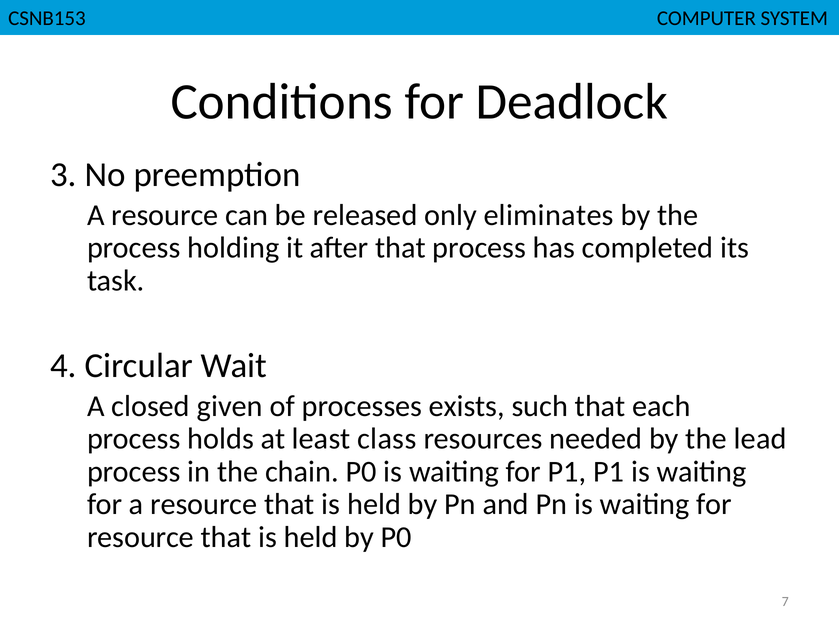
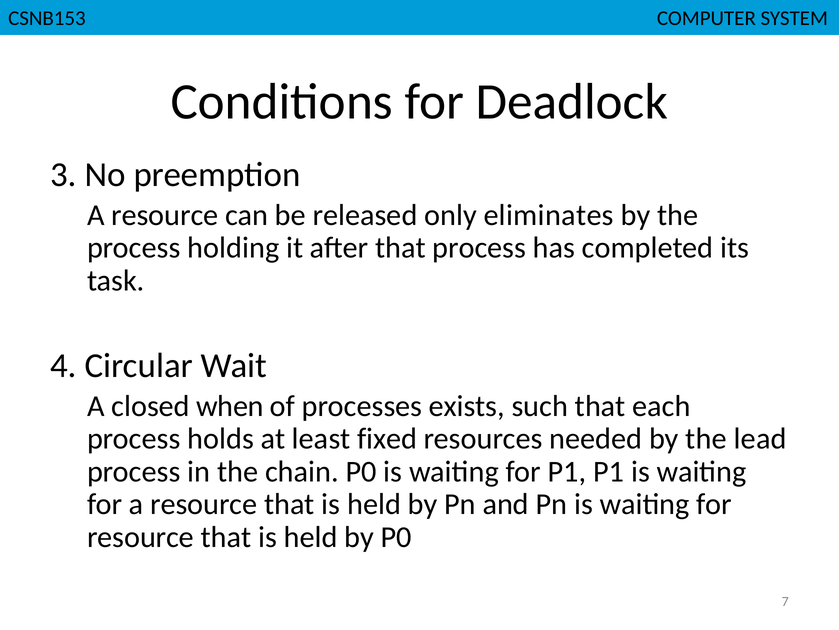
given: given -> when (230, 406)
class: class -> fixed (387, 438)
